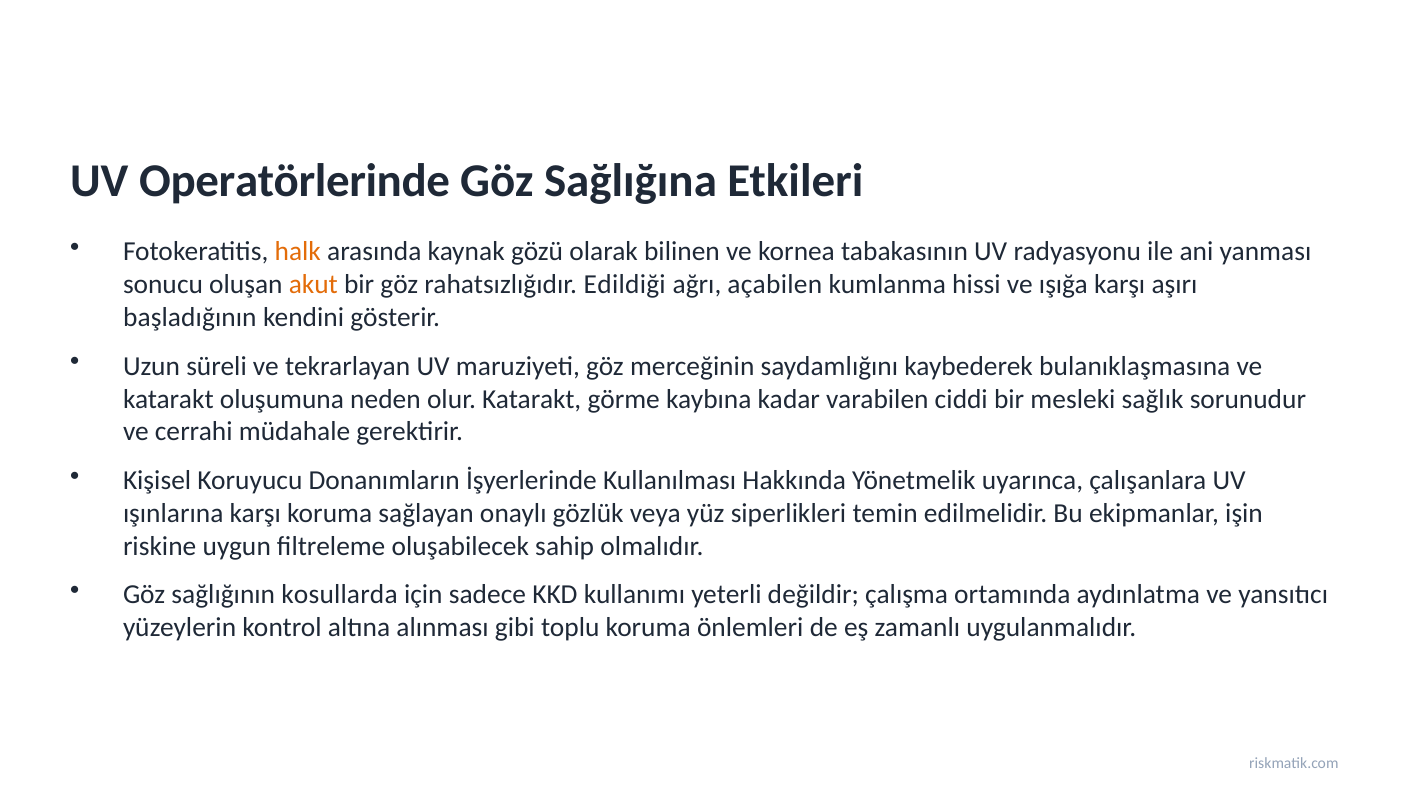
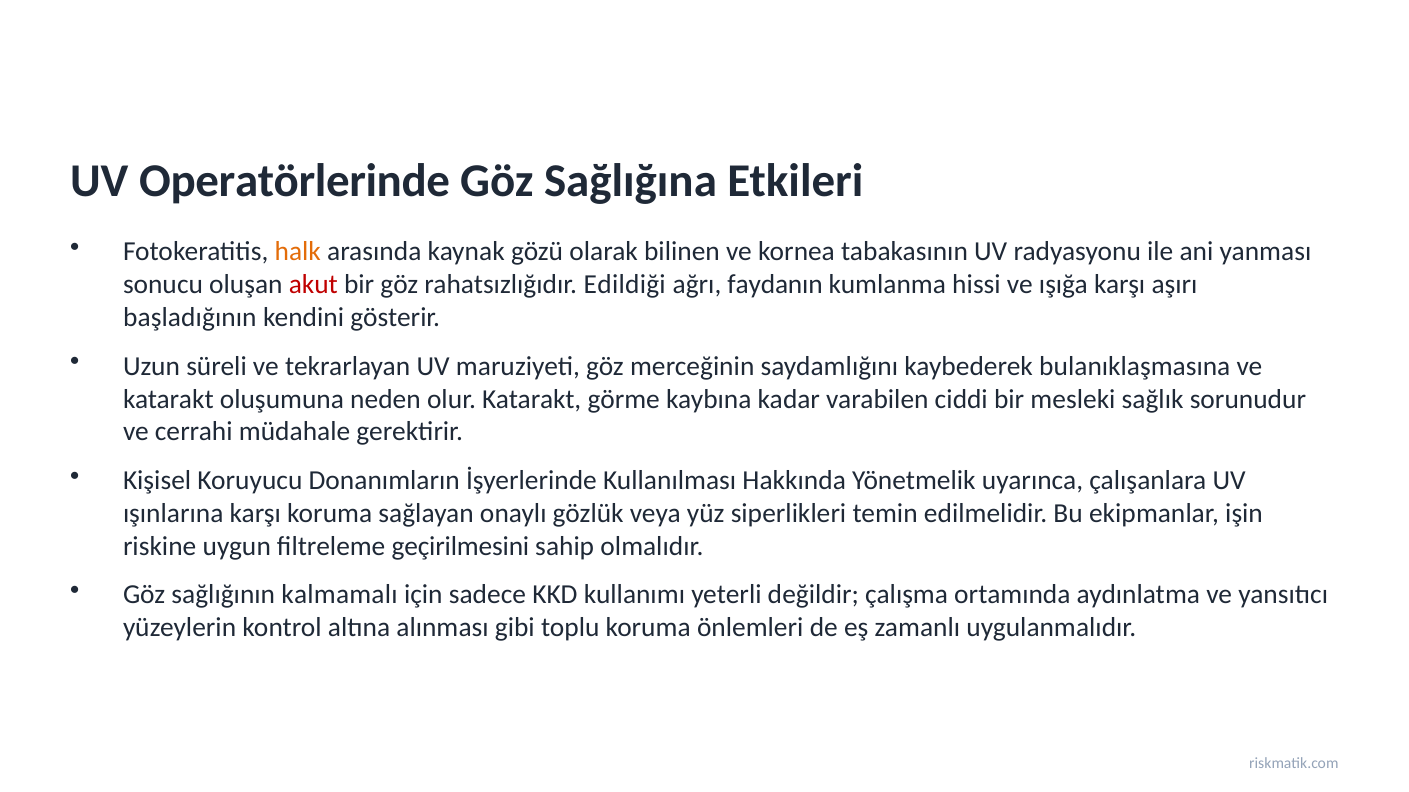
akut colour: orange -> red (313, 285)
açabilen: açabilen -> faydanın (775, 285)
oluşabilecek: oluşabilecek -> geçirilmesini (460, 547)
kosullarda: kosullarda -> kalmamalı (340, 595)
